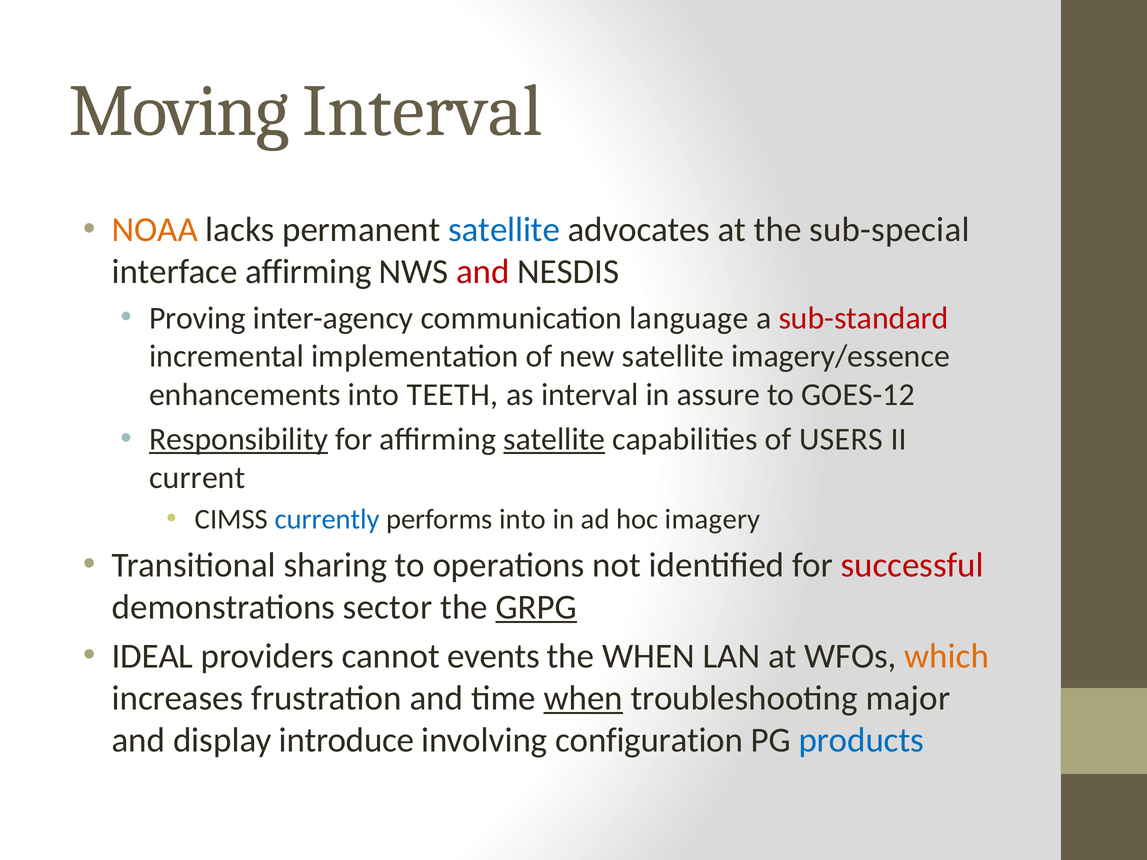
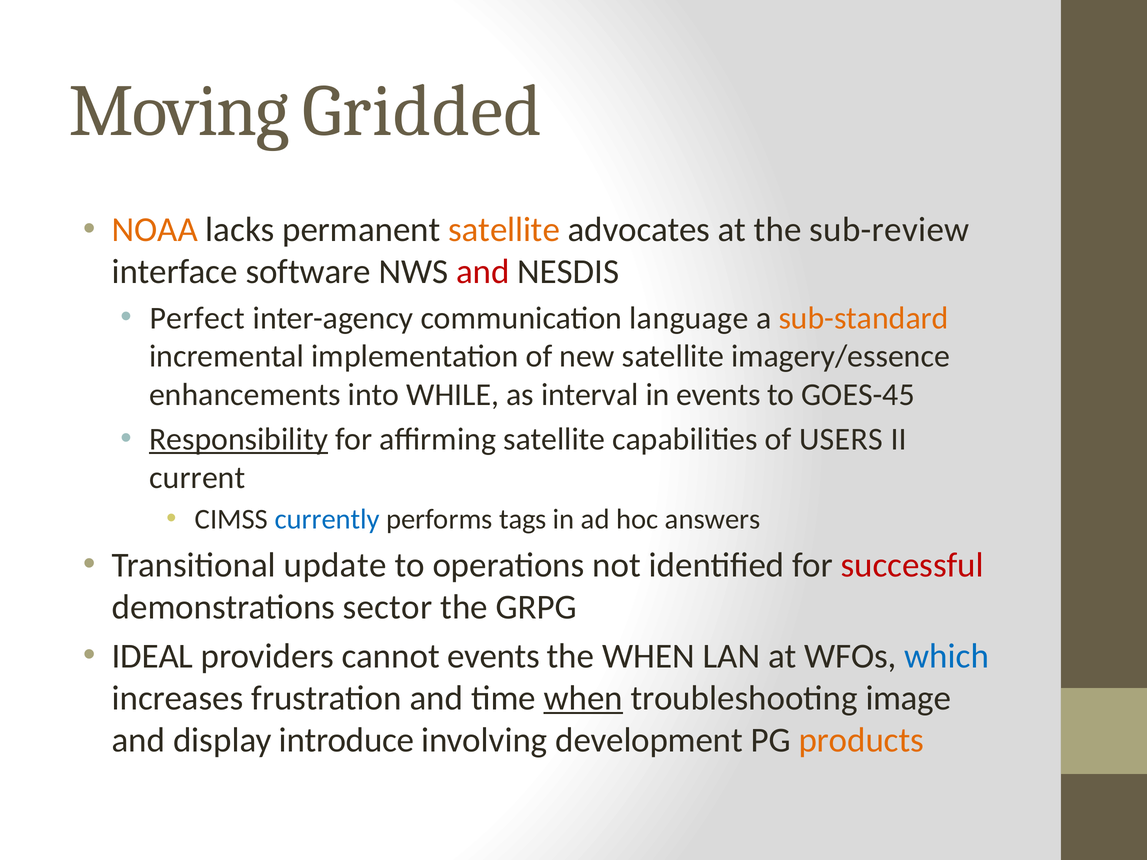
Moving Interval: Interval -> Gridded (422, 111)
satellite colour: blue -> orange (504, 230)
sub-special: sub-special -> sub-review (889, 230)
interface affirming: affirming -> software (308, 272)
Proving: Proving -> Perfect (197, 318)
sub-standard colour: red -> orange (864, 318)
TEETH: TEETH -> WHILE (453, 395)
in assure: assure -> events (718, 395)
GOES-12: GOES-12 -> GOES-45 (858, 395)
satellite underline: present -> none (554, 439)
performs into: into -> tags (523, 520)
imagery: imagery -> answers (713, 520)
sharing: sharing -> update (335, 565)
GRPG underline: present -> none (536, 607)
which colour: orange -> blue (947, 656)
major: major -> image (908, 698)
configuration: configuration -> development (649, 740)
products colour: blue -> orange (861, 740)
